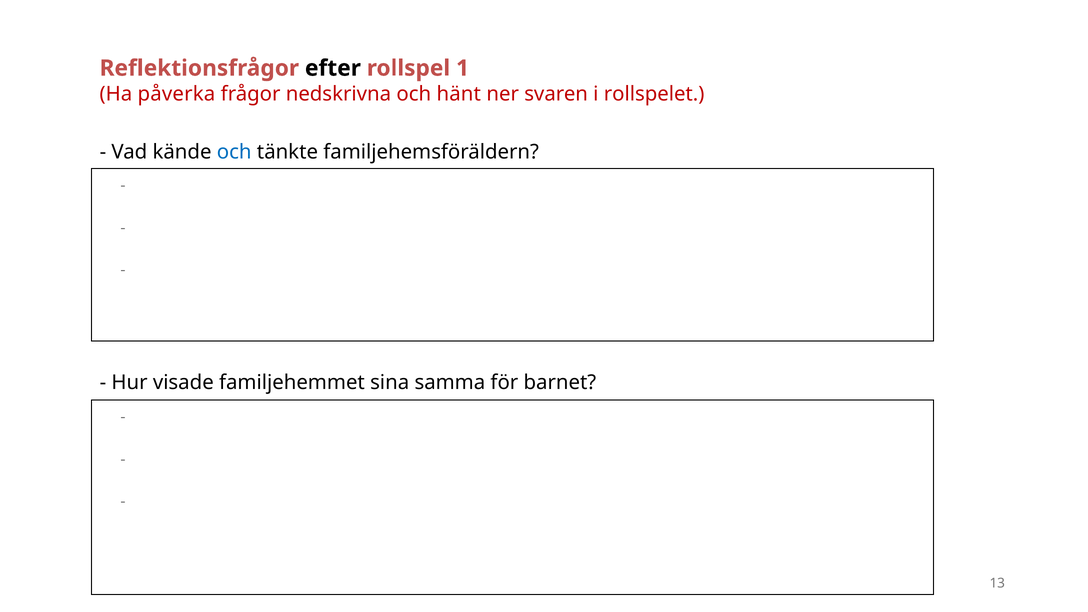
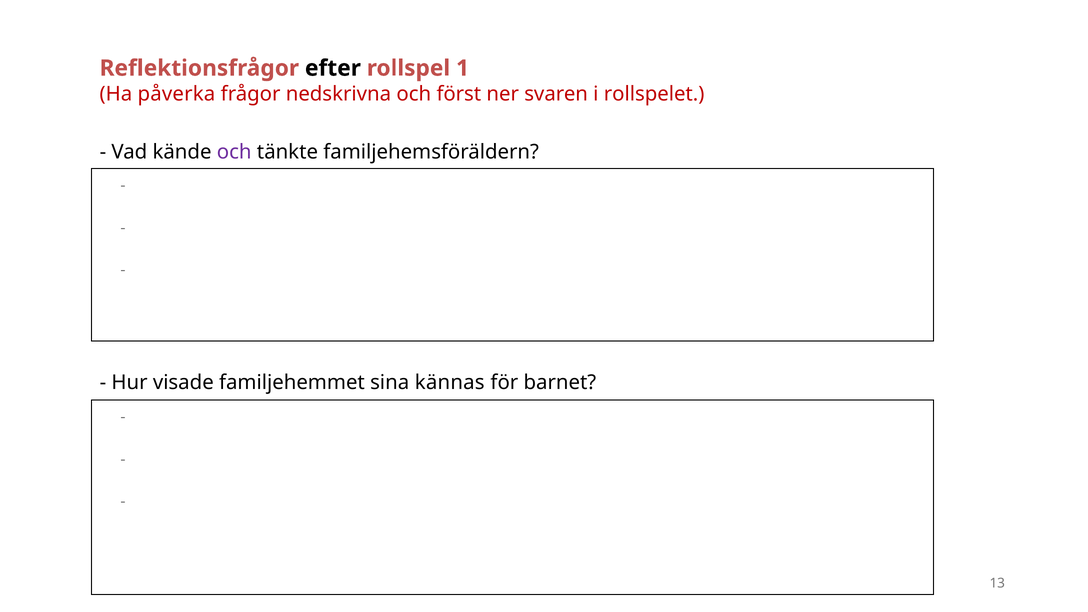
hänt: hänt -> först (459, 94)
och colour: blue -> purple (234, 152)
samma: samma -> kännas (450, 383)
